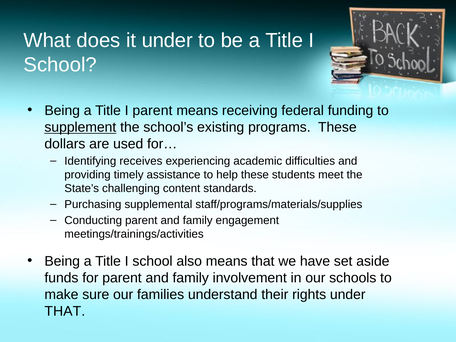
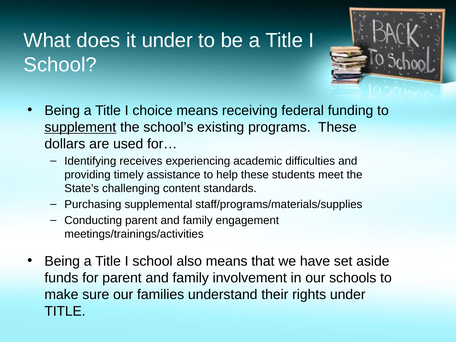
I parent: parent -> choice (153, 110)
THAT: THAT -> TITLE (65, 311)
